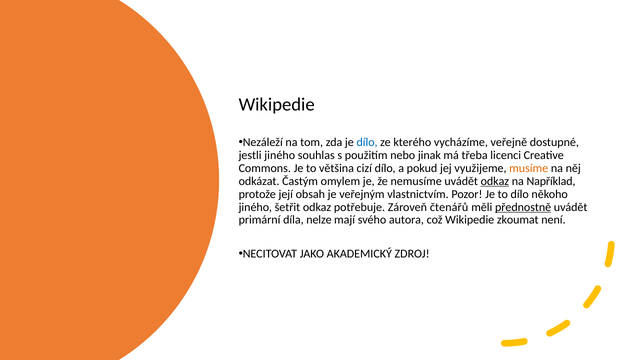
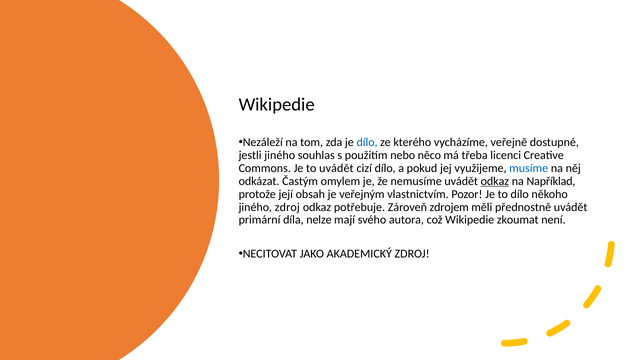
jinak: jinak -> něco (429, 155)
to většina: většina -> uvádět (336, 168)
musíme colour: orange -> blue (529, 168)
jiného šetřit: šetřit -> zdroj (287, 207)
čtenářů: čtenářů -> zdrojem (449, 207)
přednostně underline: present -> none (523, 207)
